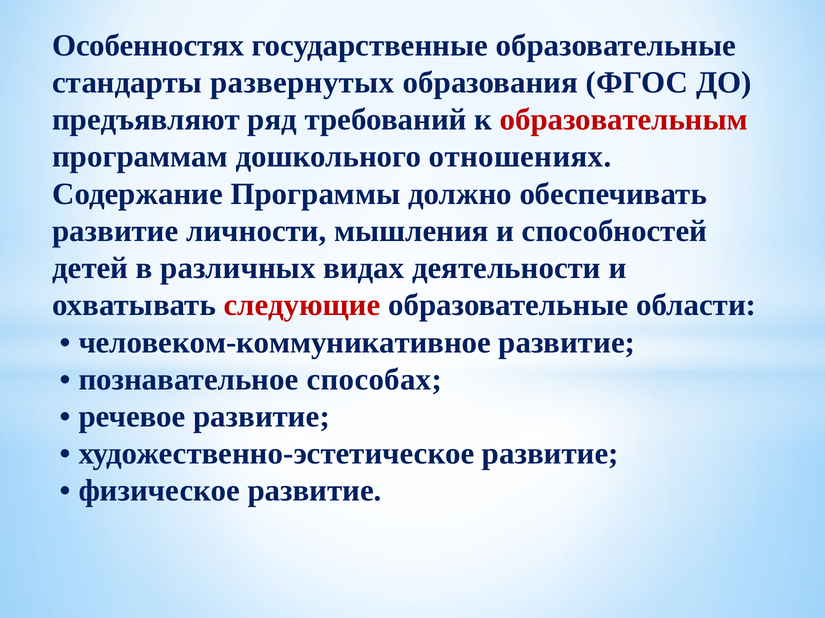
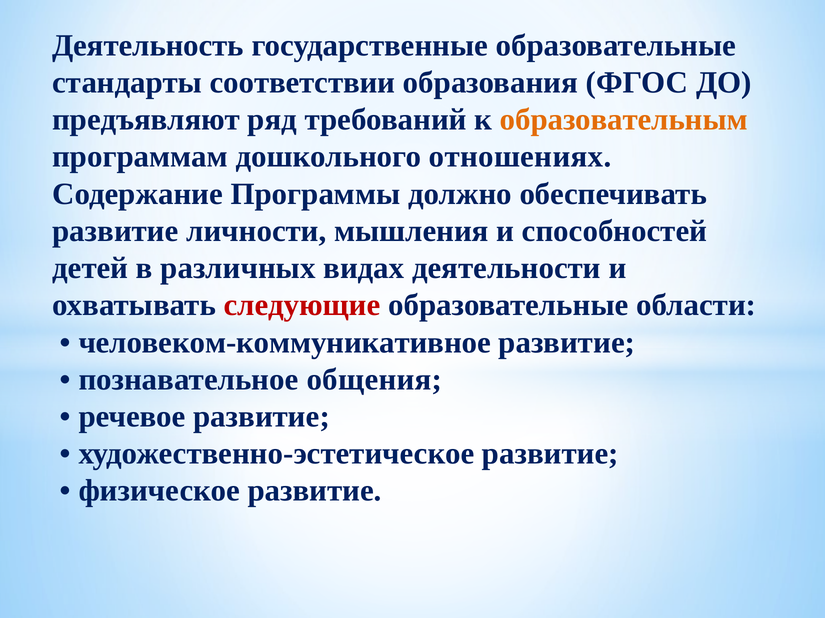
Особенностях: Особенностях -> Деятельность (148, 45)
развернутых: развернутых -> соответствии (303, 83)
образовательным colour: red -> orange (624, 120)
способах: способах -> общения (374, 380)
